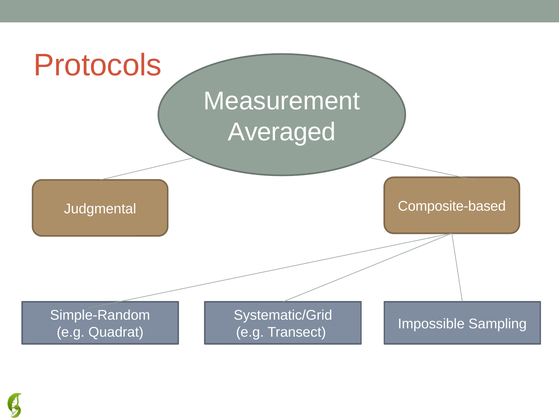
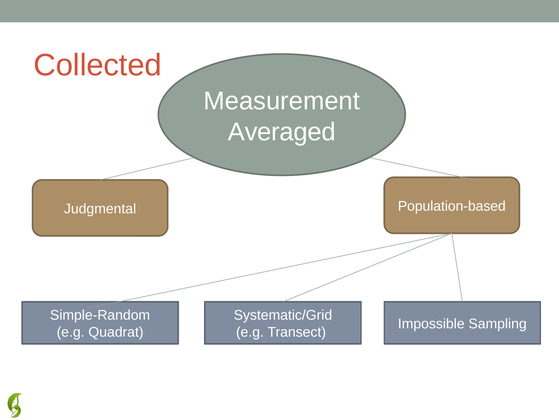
Protocols: Protocols -> Collected (98, 65)
Composite-based: Composite-based -> Population-based (452, 206)
